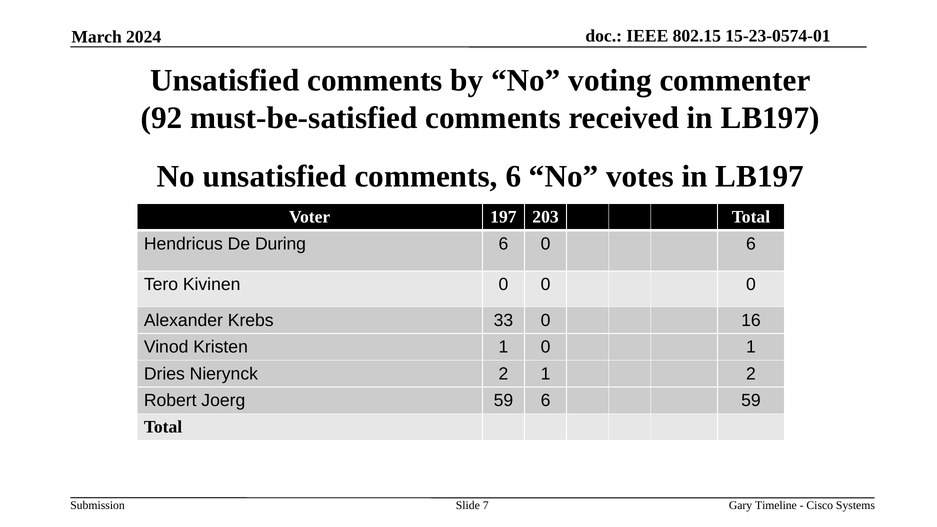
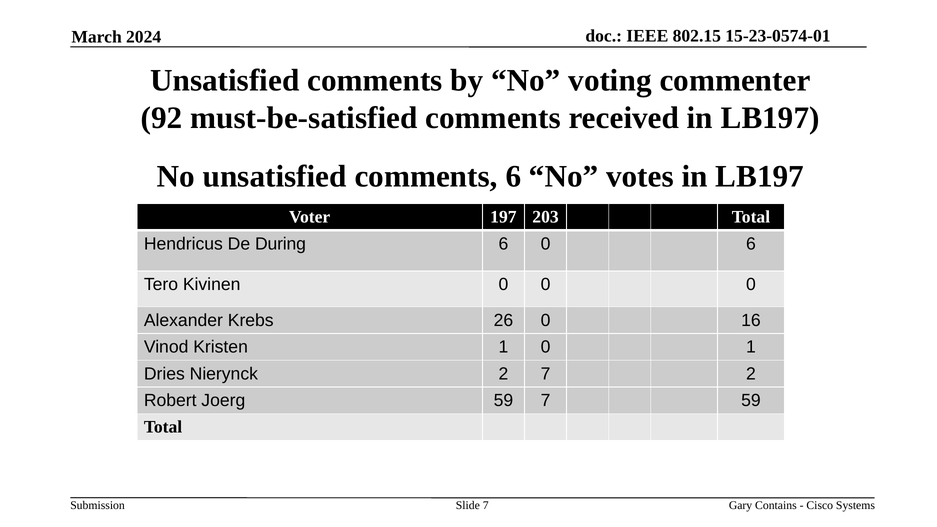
33: 33 -> 26 (503, 321)
2 1: 1 -> 7 (546, 374)
59 6: 6 -> 7 (546, 401)
Timeline: Timeline -> Contains (776, 505)
